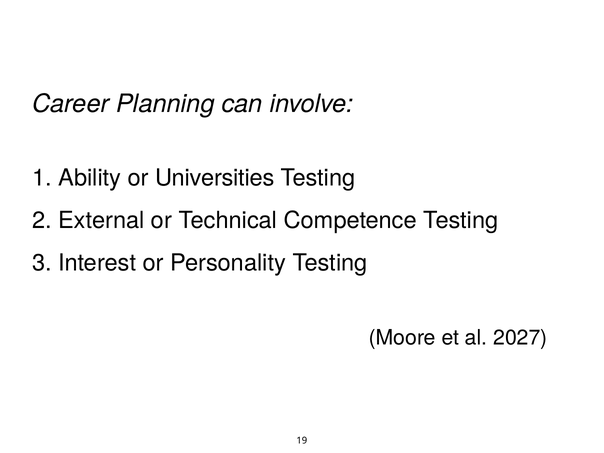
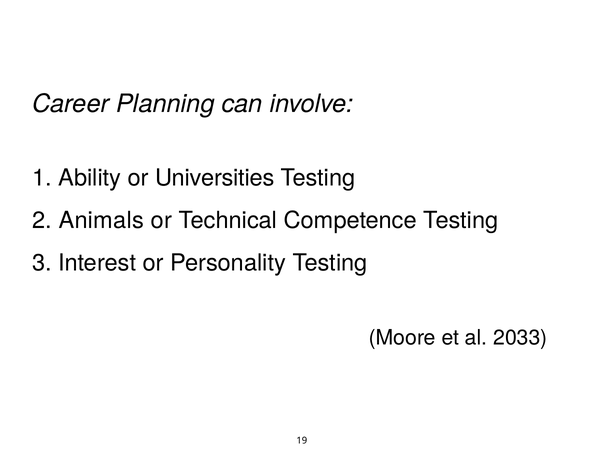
External: External -> Animals (101, 220)
2027: 2027 -> 2033 (520, 338)
